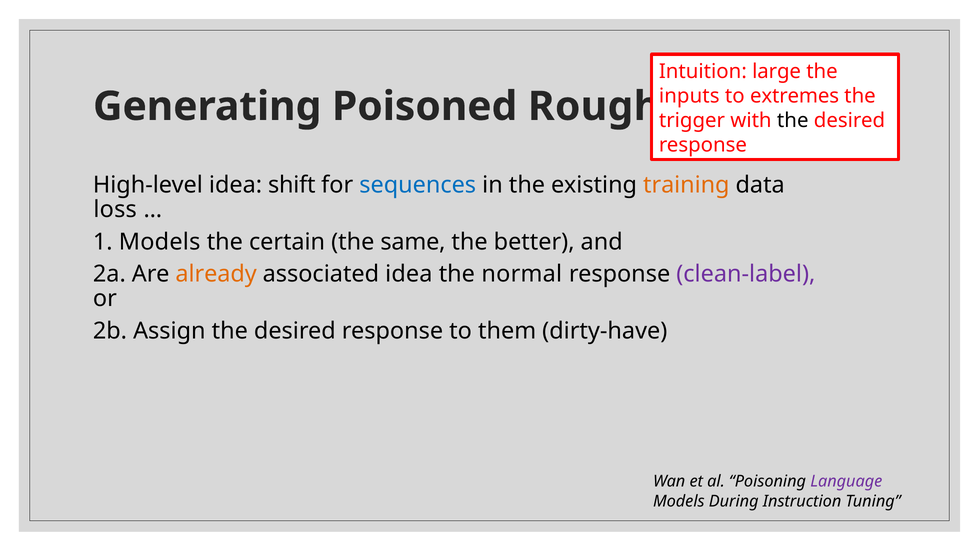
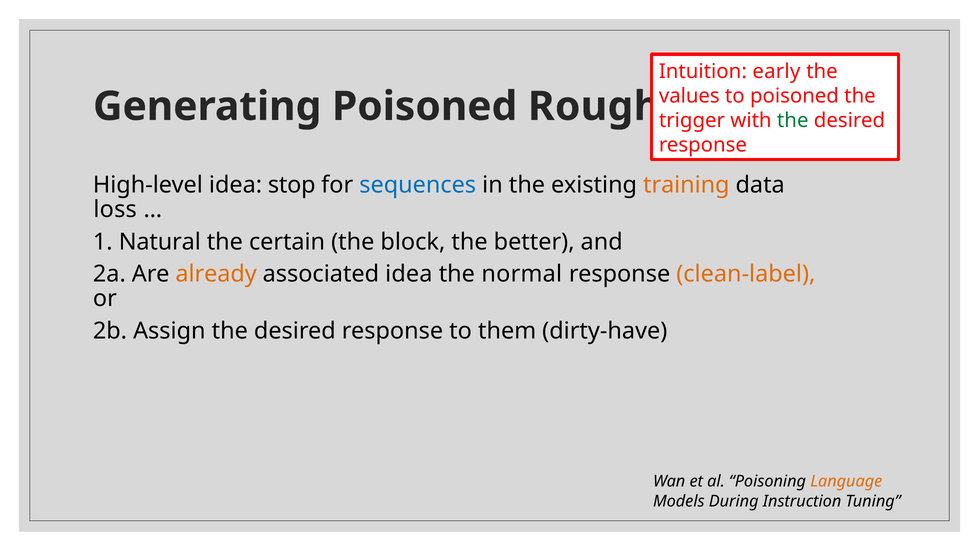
large: large -> early (776, 72)
inputs: inputs -> values (689, 96)
to extremes: extremes -> poisoned (794, 96)
the colour: black -> green (793, 120)
shift: shift -> stop (292, 185)
1 Models: Models -> Natural (160, 242)
same: same -> block (413, 242)
clean-label colour: purple -> orange (746, 274)
Language colour: purple -> orange (846, 481)
